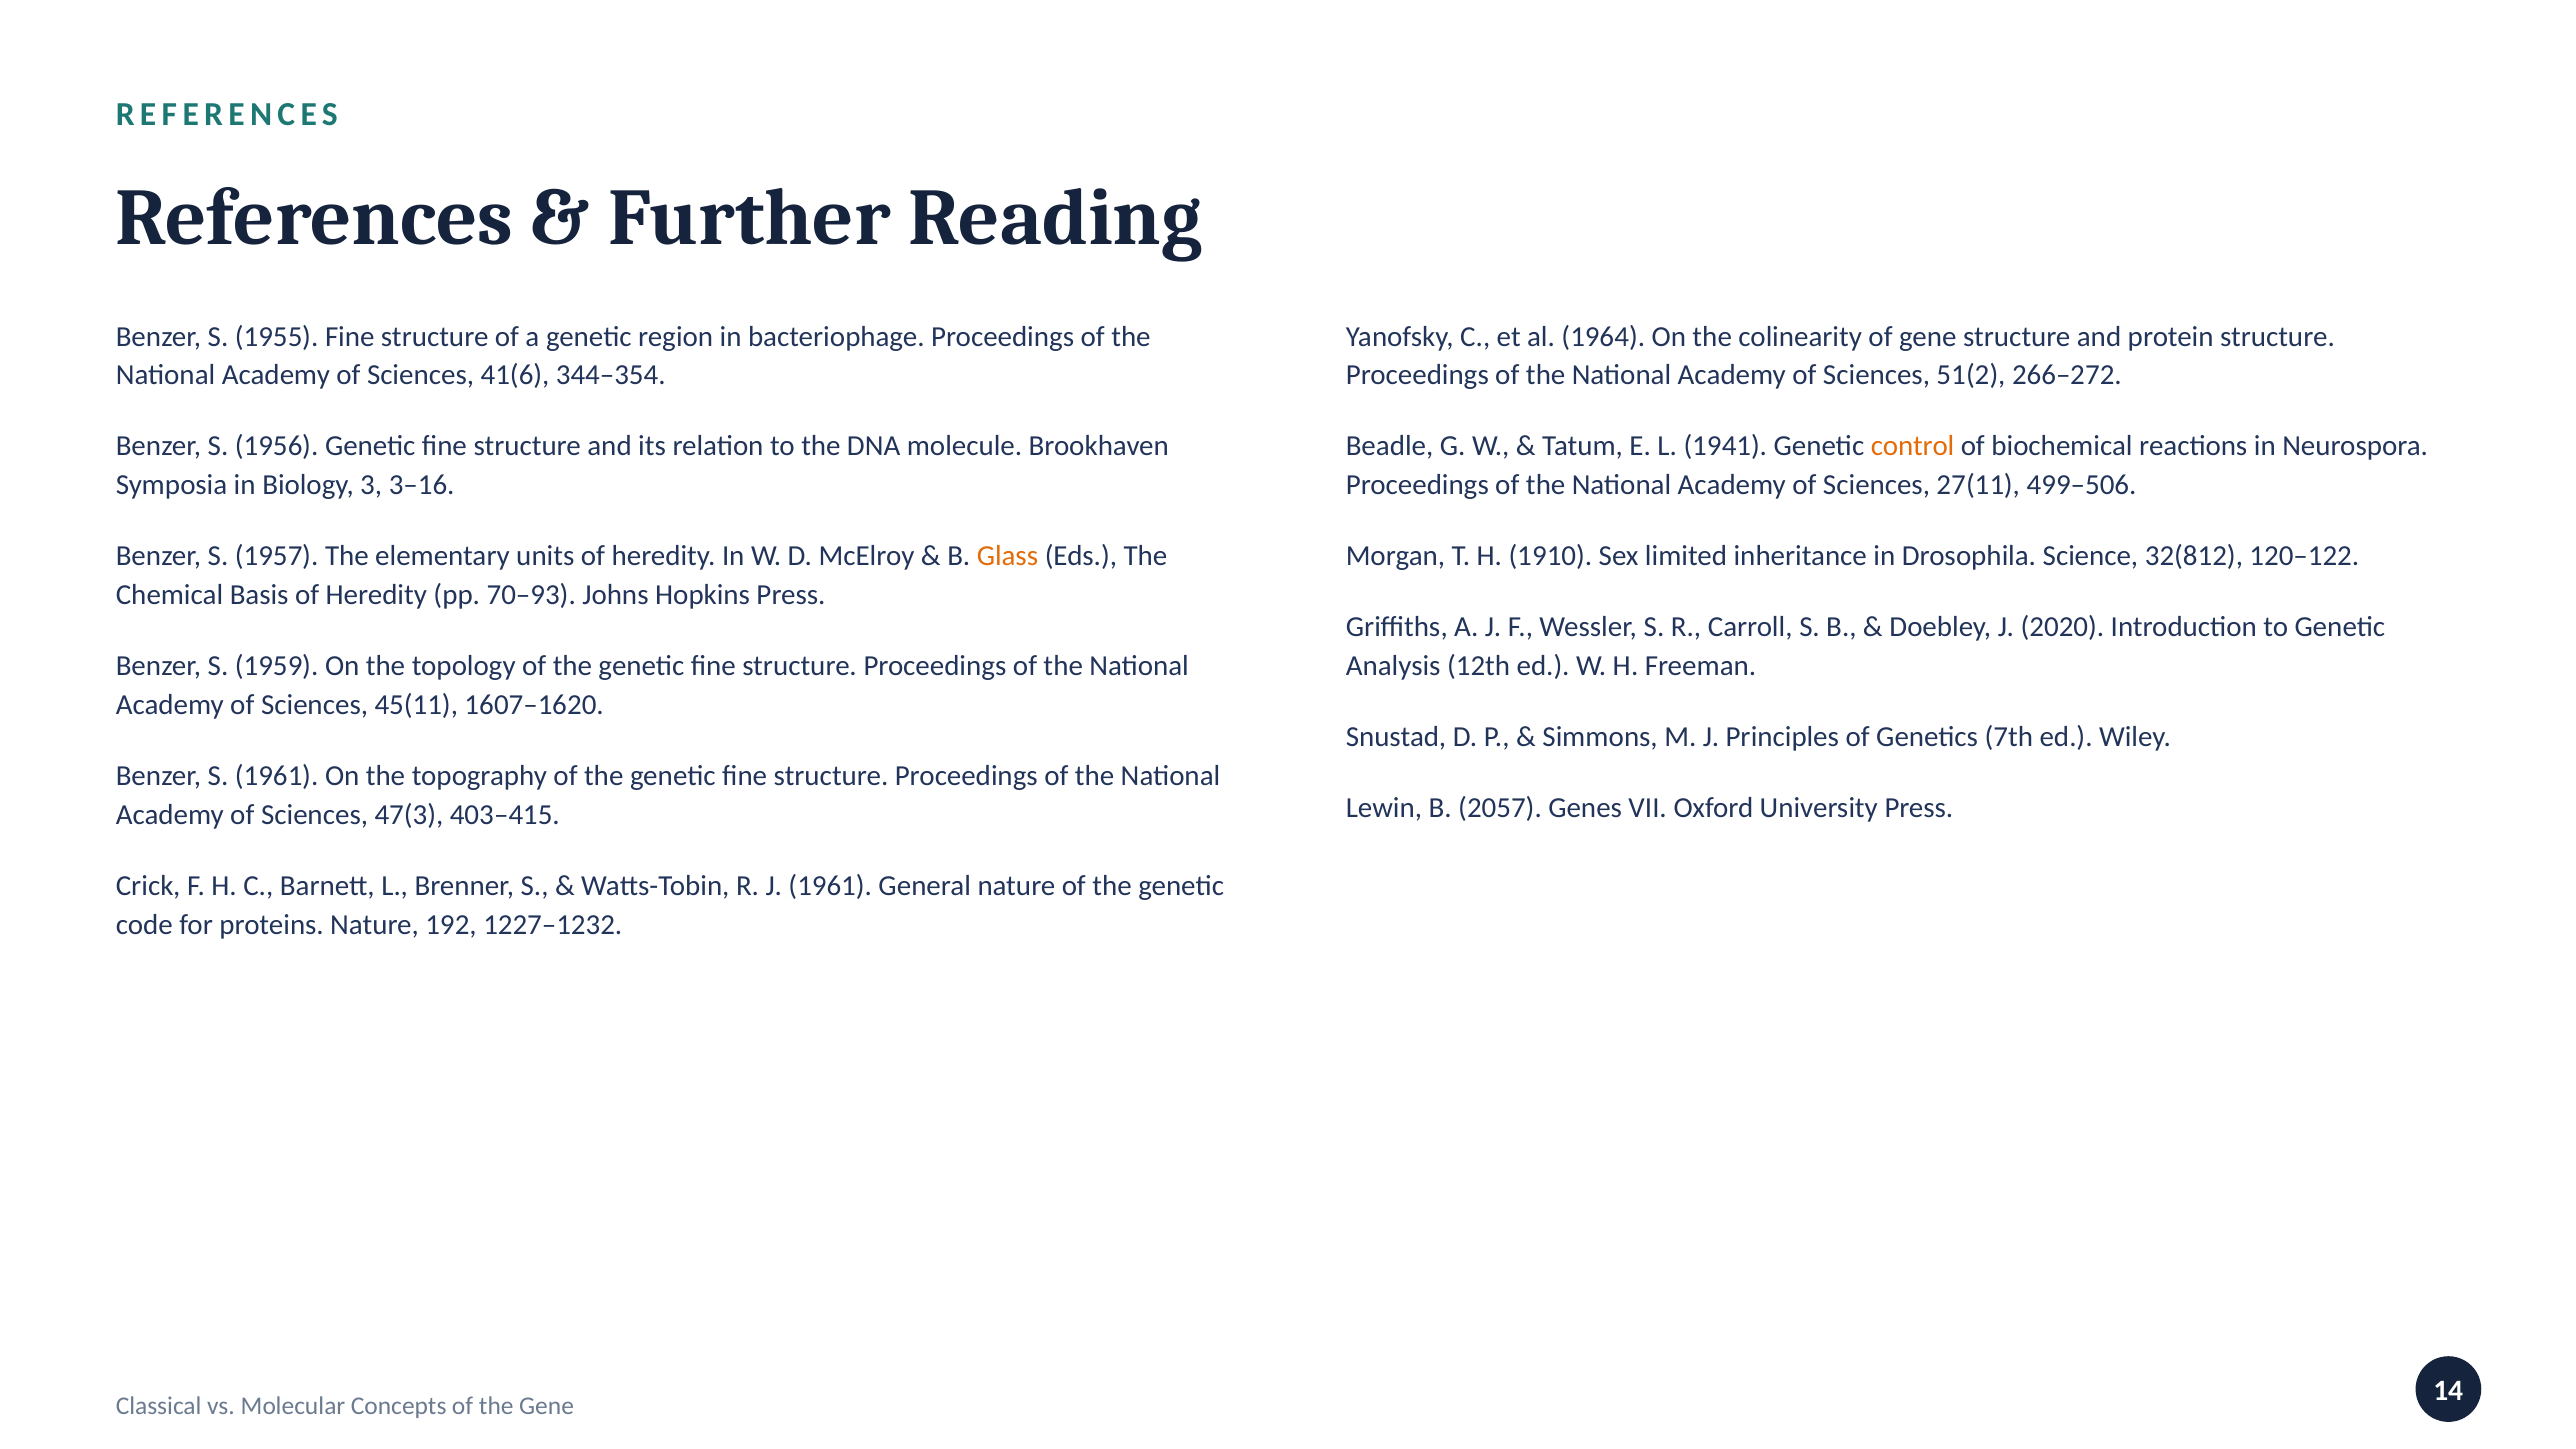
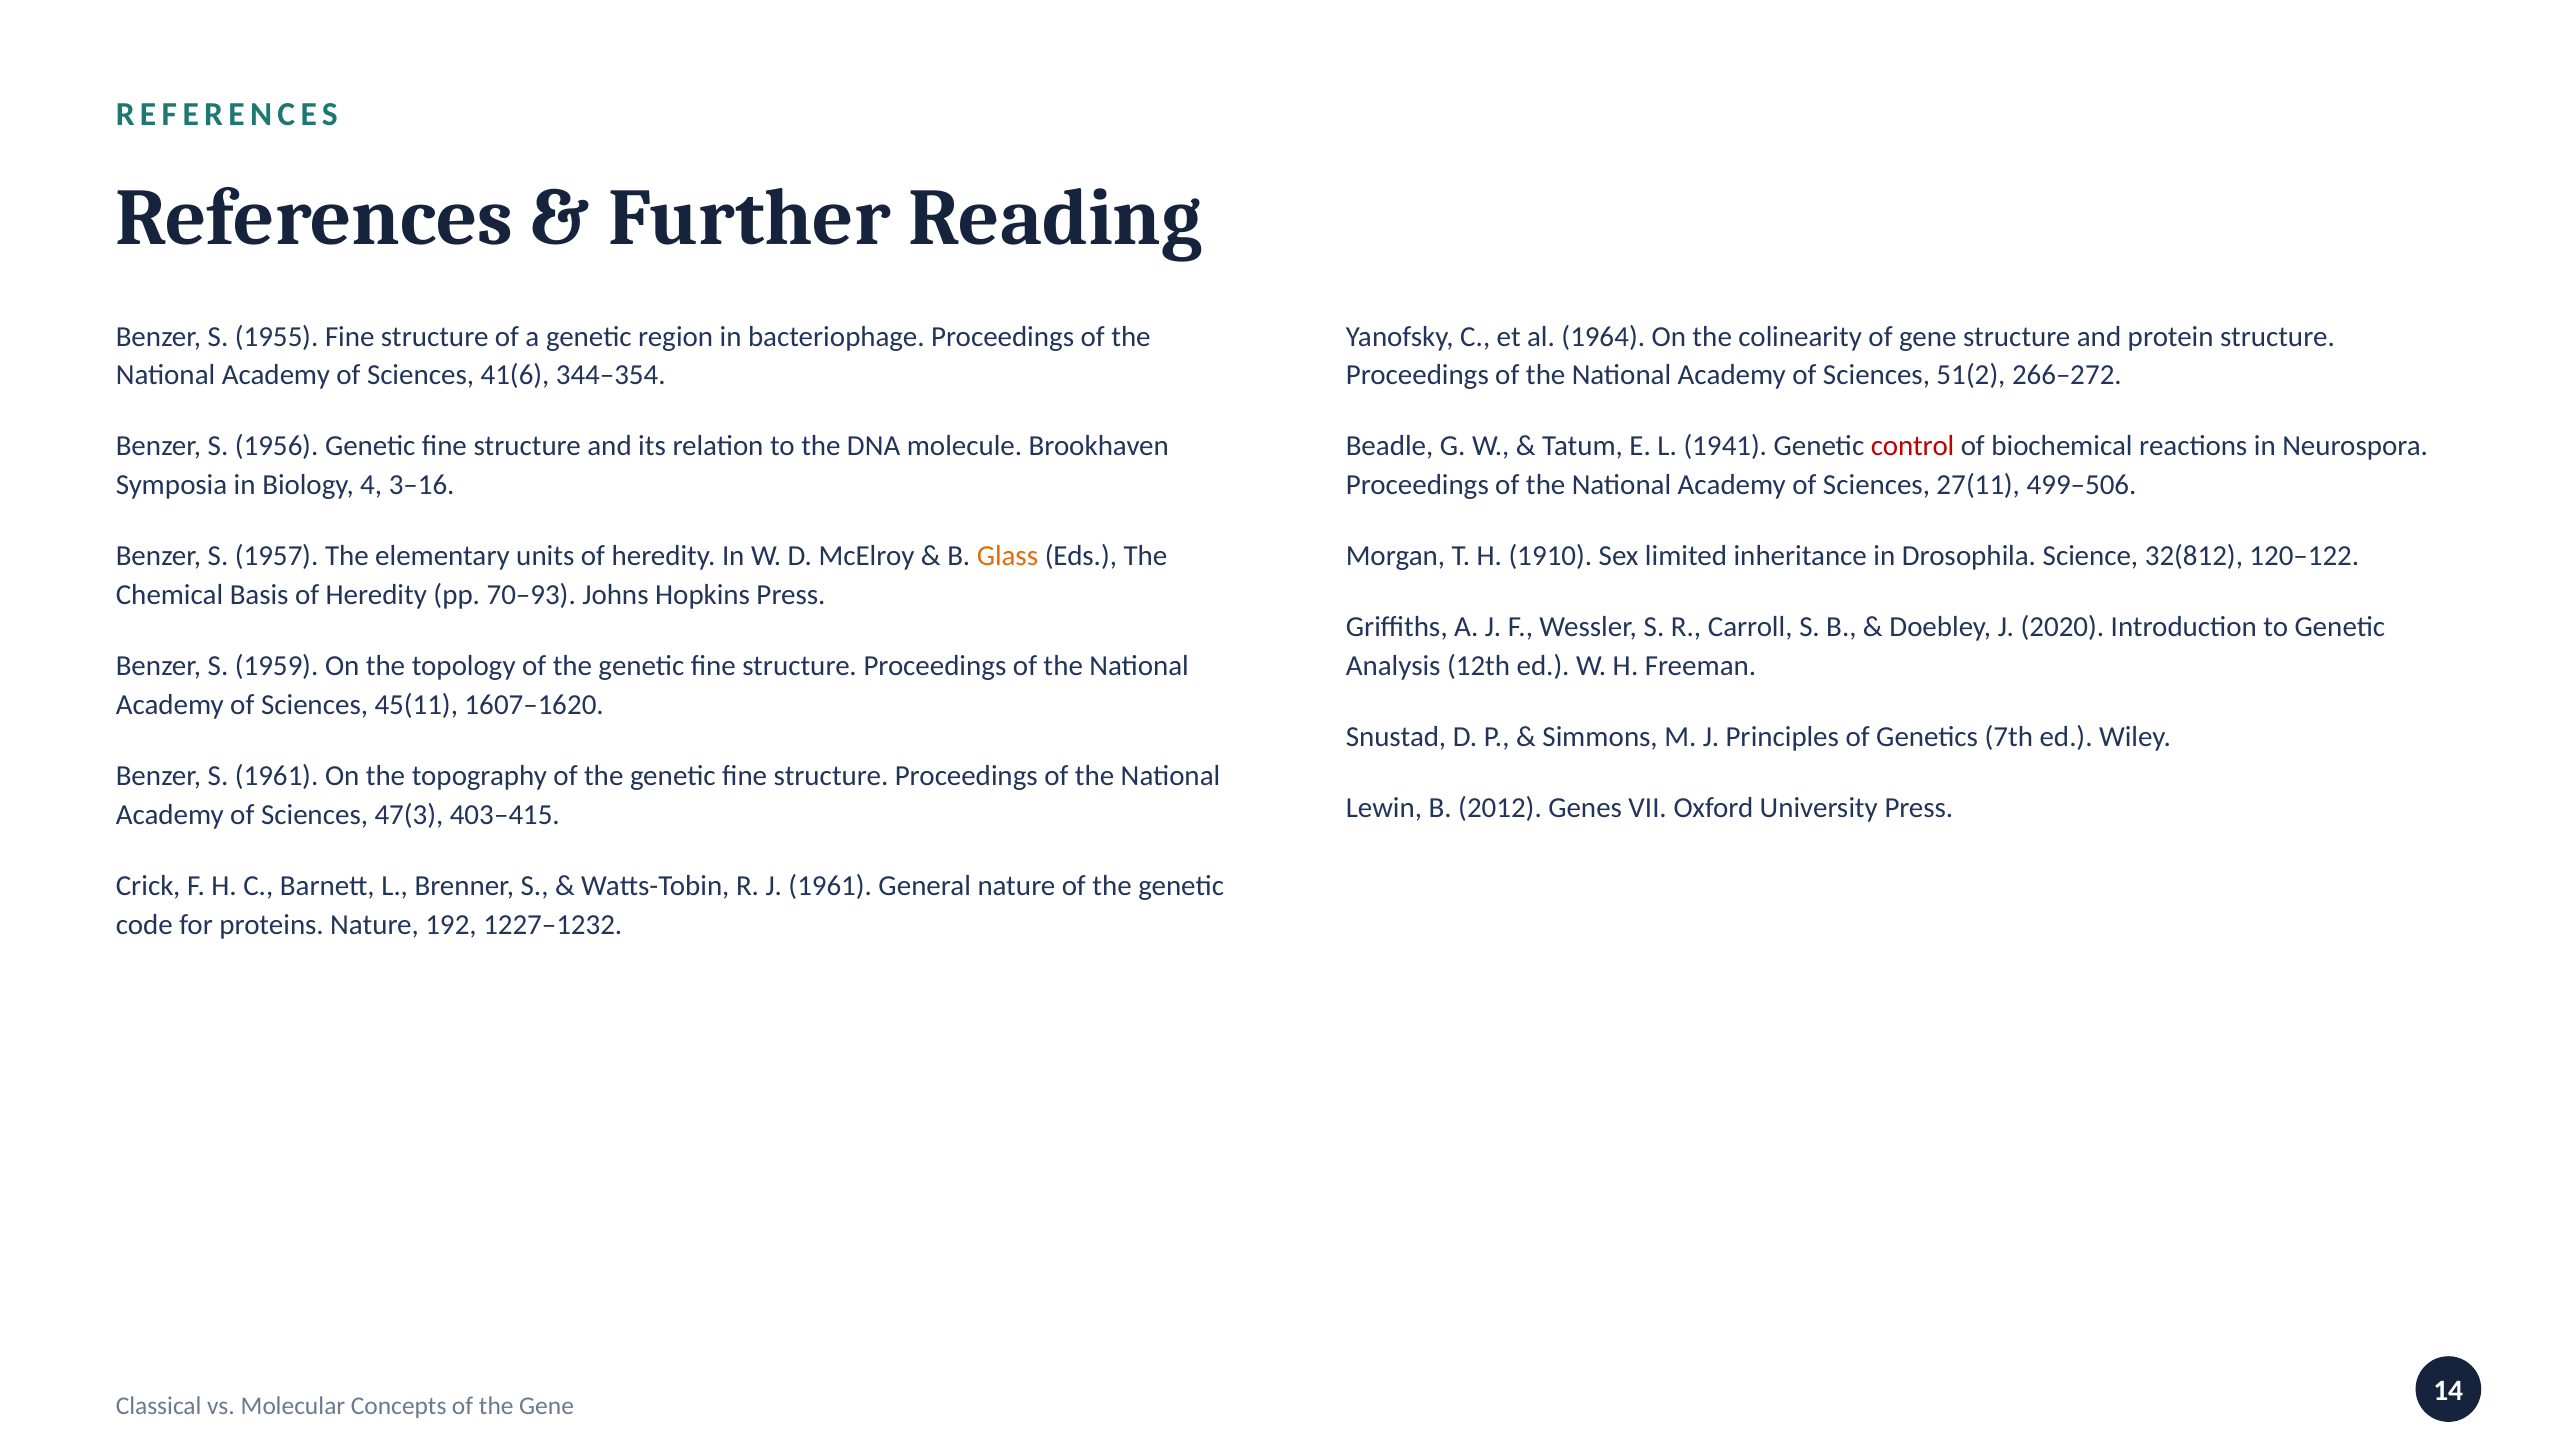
control colour: orange -> red (1913, 446)
3: 3 -> 4 (371, 485)
2057: 2057 -> 2012 (1500, 808)
